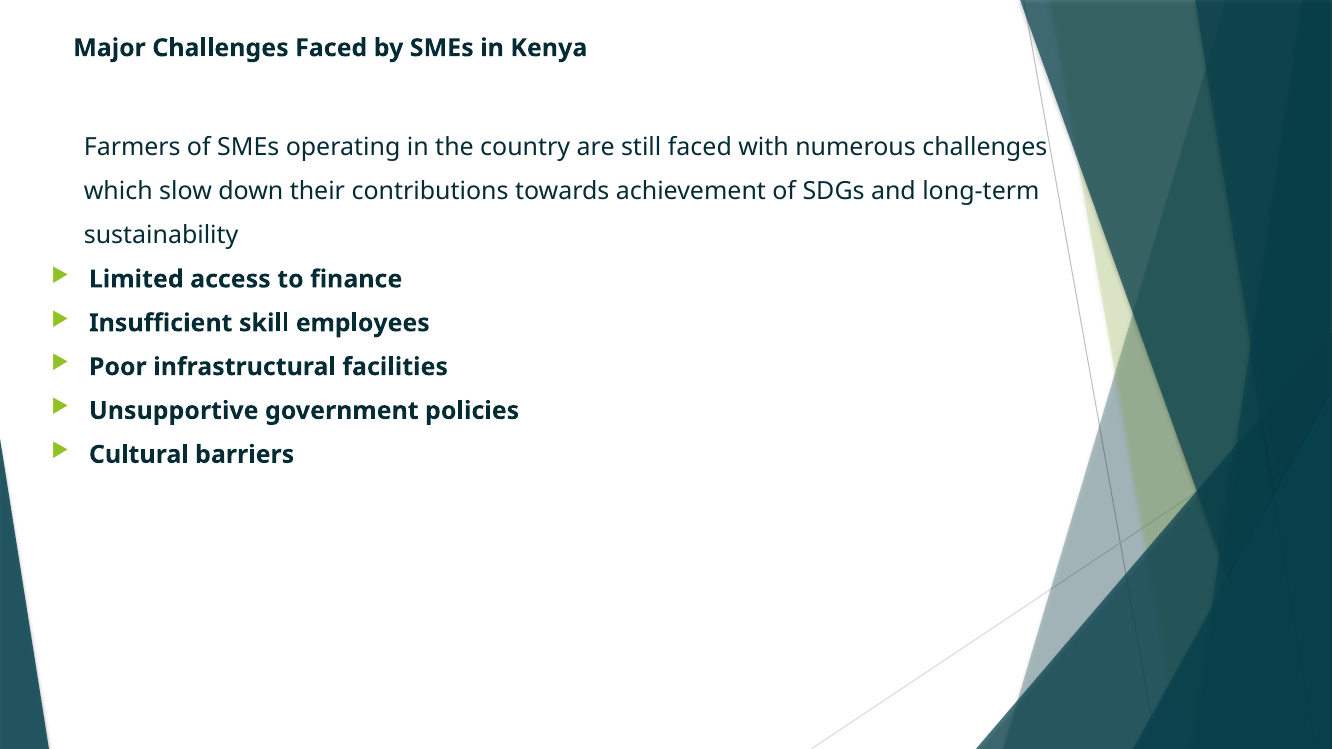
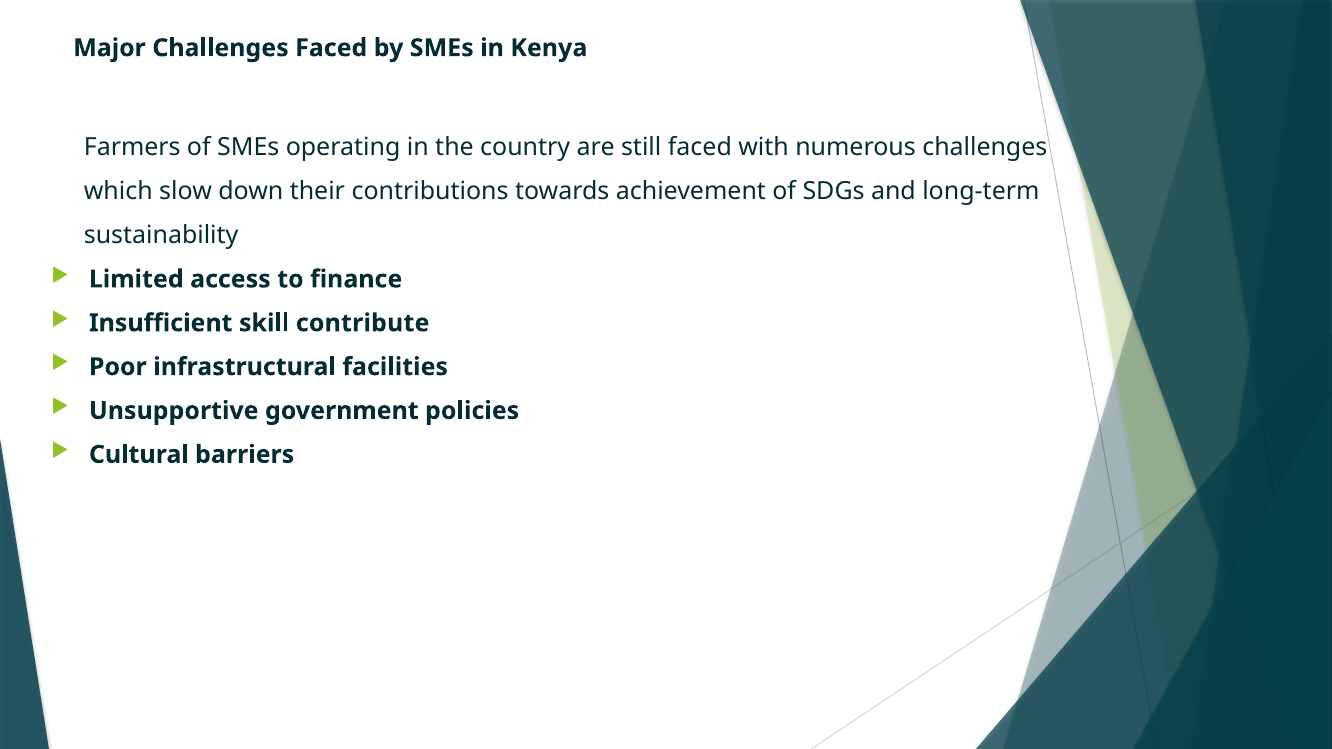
employees: employees -> contribute (363, 323)
